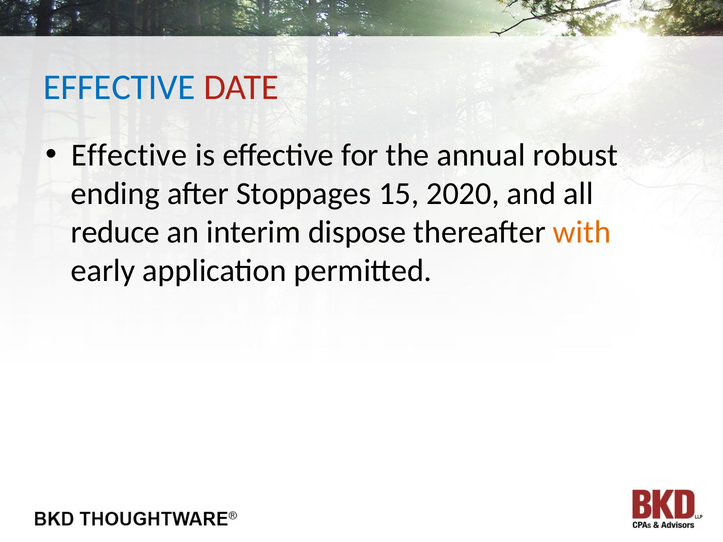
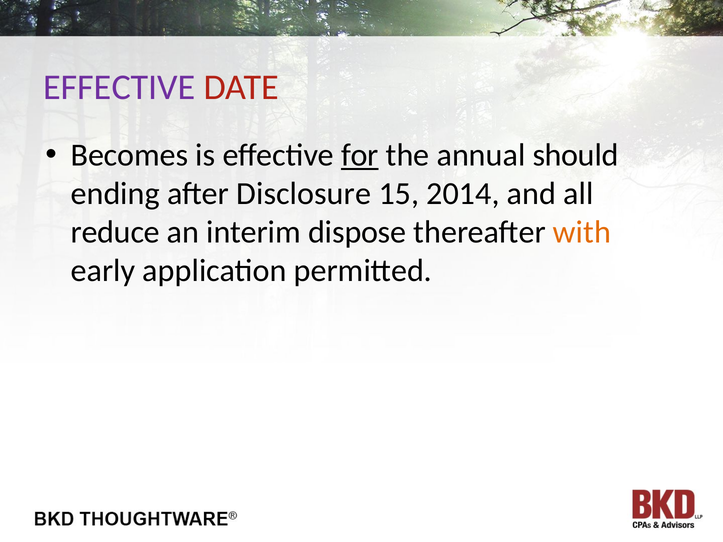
EFFECTIVE colour: blue -> purple (119, 87)
Effective: Effective -> Becomes (129, 155)
for underline: none -> present (360, 155)
robust: robust -> should (576, 155)
Stoppages: Stoppages -> Disclosure (304, 194)
2020: 2020 -> 2014 (463, 194)
